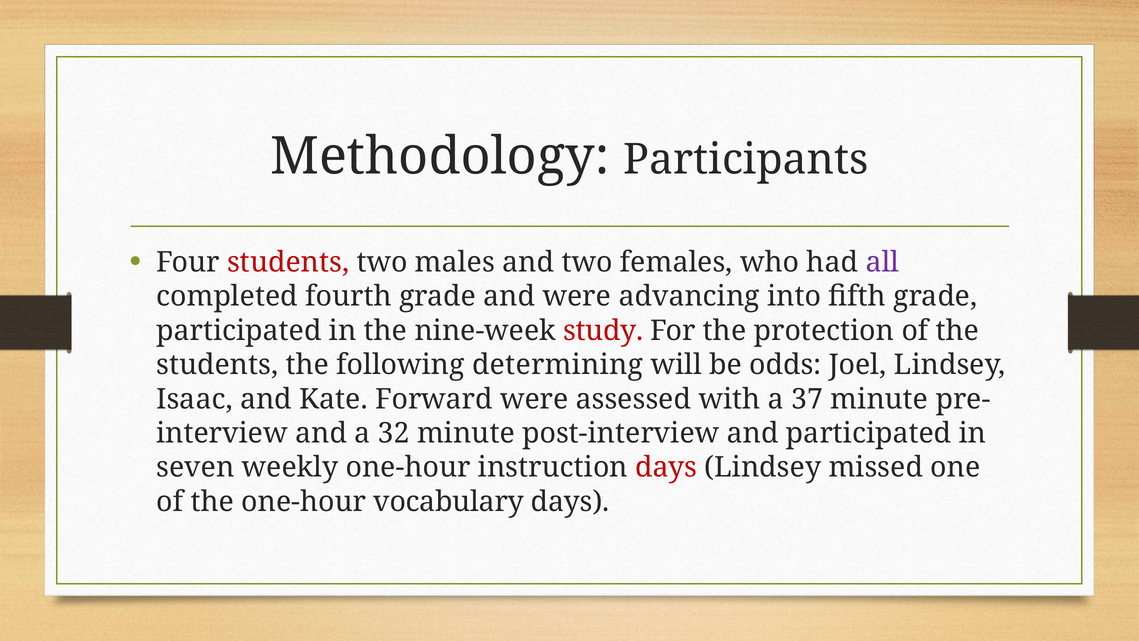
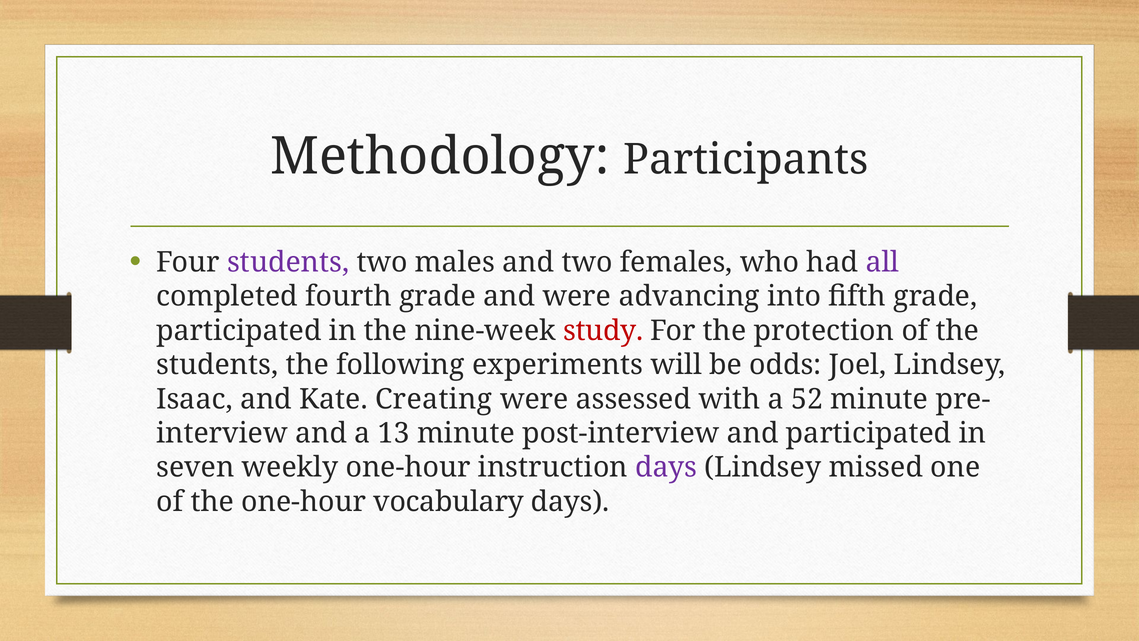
students colour: red -> purple (288, 262)
determining: determining -> experiments (558, 365)
Forward: Forward -> Creating (434, 399)
37: 37 -> 52 (807, 399)
32: 32 -> 13 (394, 433)
days colour: red -> purple (666, 467)
